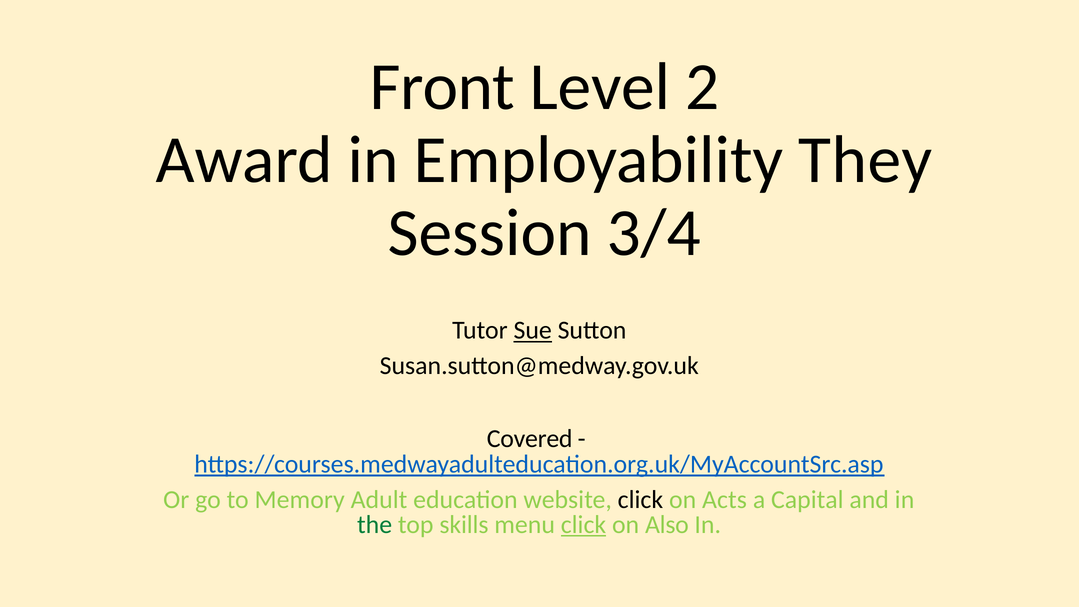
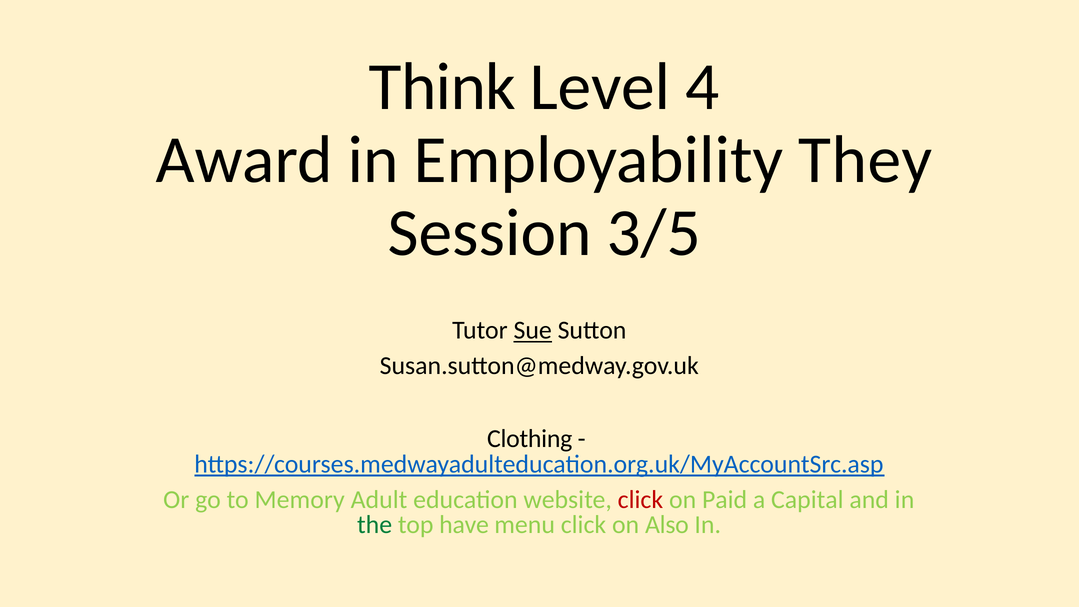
Front: Front -> Think (442, 87)
2: 2 -> 4 (702, 87)
3/4: 3/4 -> 3/5 (654, 233)
Covered: Covered -> Clothing (530, 439)
click colour: black -> red (640, 500)
Acts: Acts -> Paid (725, 500)
skills: skills -> have (464, 525)
click underline: present -> none (583, 525)
